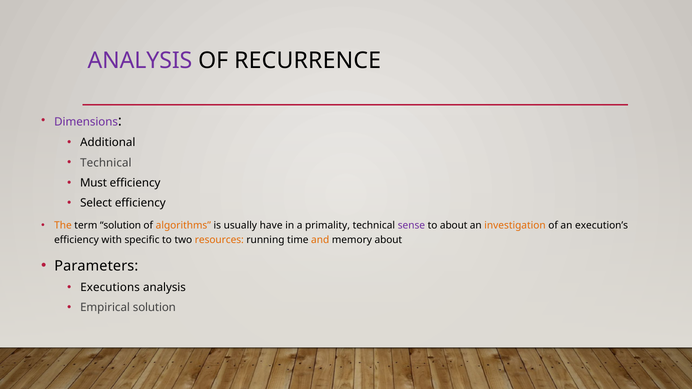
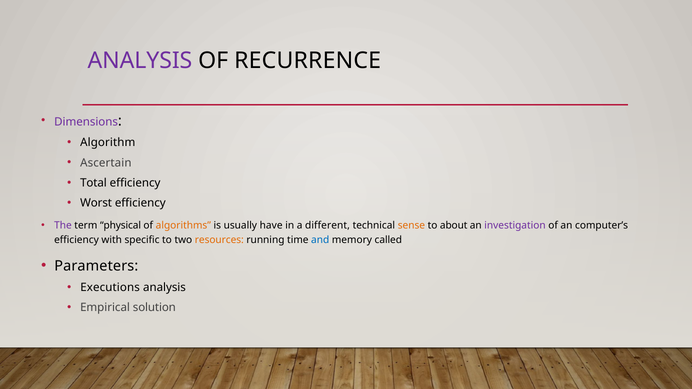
Additional: Additional -> Algorithm (108, 143)
Technical: Technical -> Ascertain (106, 163)
Must: Must -> Total (93, 183)
Select: Select -> Worst (96, 203)
The colour: orange -> purple (63, 226)
term solution: solution -> physical (121, 226)
primality: primality -> different (327, 226)
sense colour: purple -> orange (411, 226)
investigation colour: orange -> purple (515, 226)
execution’s: execution’s -> computer’s (602, 226)
and colour: orange -> blue (320, 240)
memory about: about -> called (388, 240)
